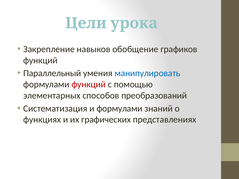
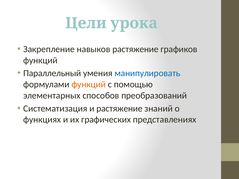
навыков обобщение: обобщение -> растяжение (135, 49)
функций colour: red -> orange (89, 84)
и формулами: формулами -> растяжение (119, 109)
